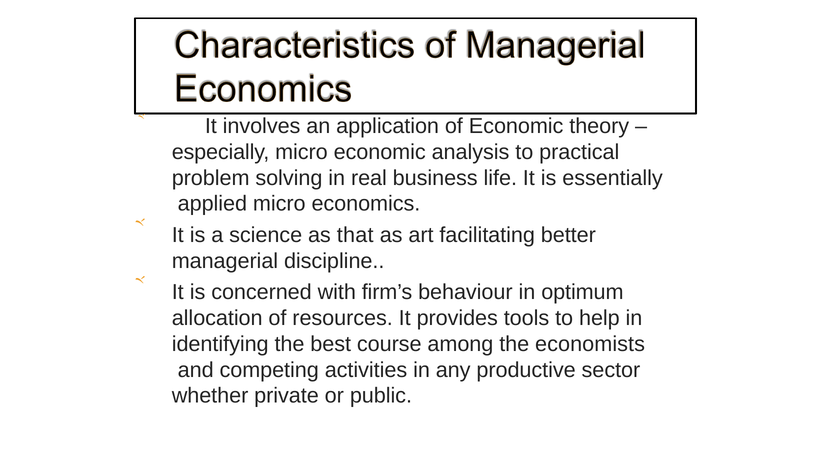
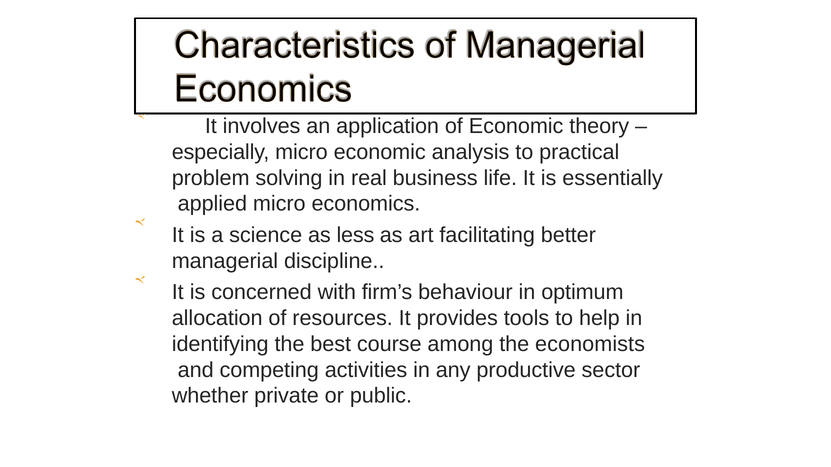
that: that -> less (355, 235)
